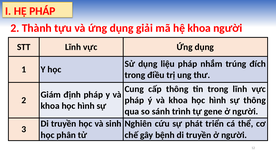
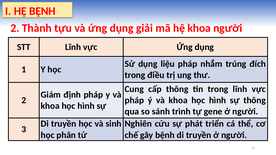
HỆ PHÁP: PHÁP -> BỆNH (42, 11)
